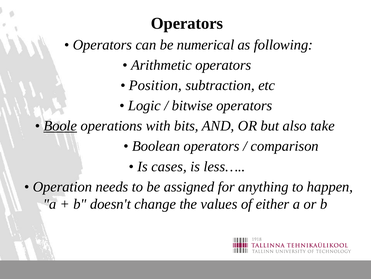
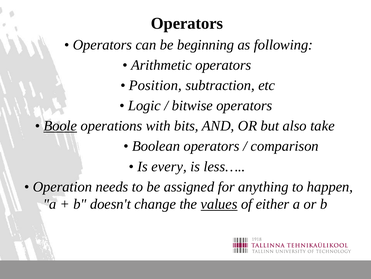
numerical: numerical -> beginning (206, 45)
cases: cases -> every (169, 166)
values underline: none -> present (219, 204)
